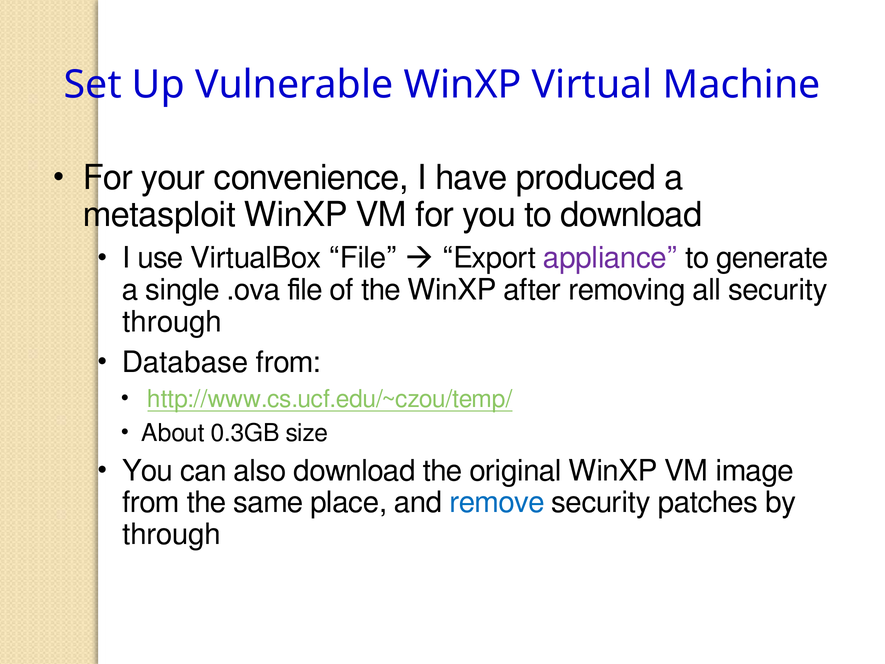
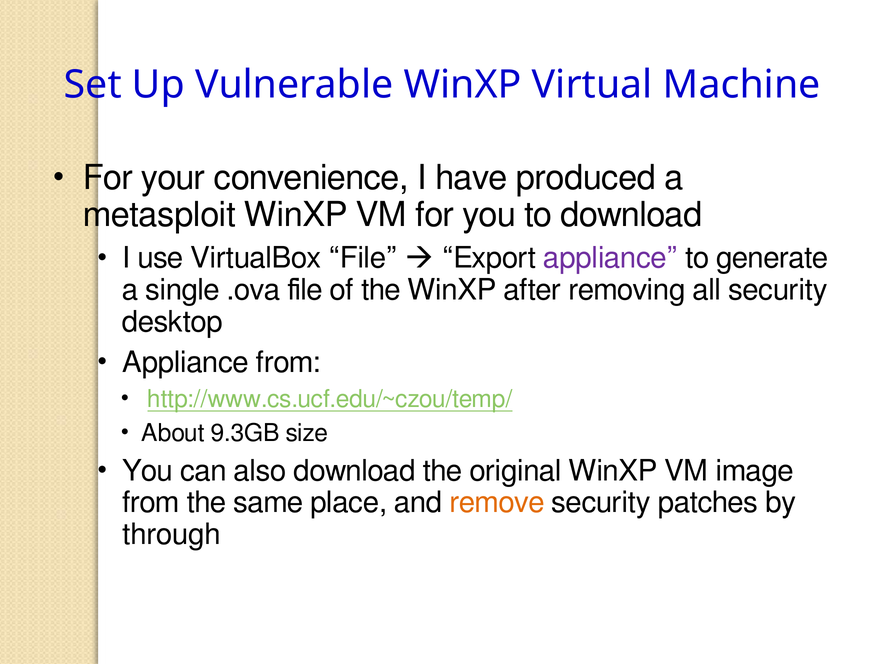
through: through -> desktop (172, 322)
Database: Database -> Appliance (185, 362)
0.3GB: 0.3GB -> 9.3GB (245, 433)
remove colour: blue -> orange (497, 502)
